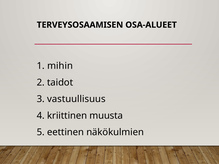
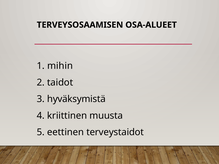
vastuullisuus: vastuullisuus -> hyväksymistä (76, 99)
näkökulmien: näkökulmien -> terveystaidot (115, 132)
